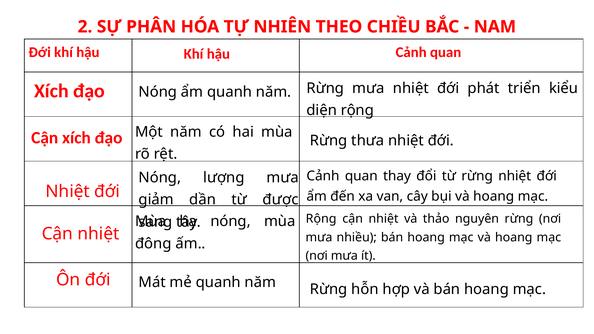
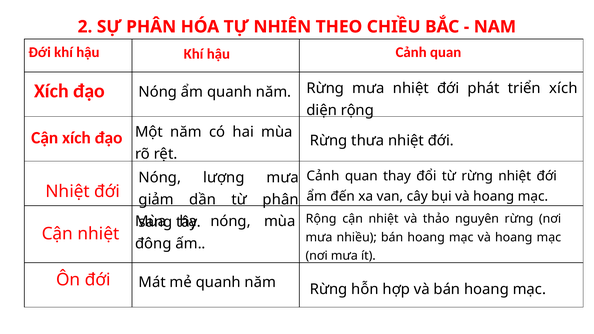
triển kiểu: kiểu -> xích (563, 88)
từ được: được -> phân (281, 200)
